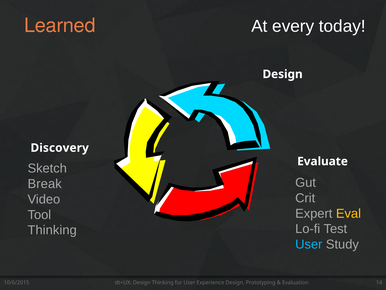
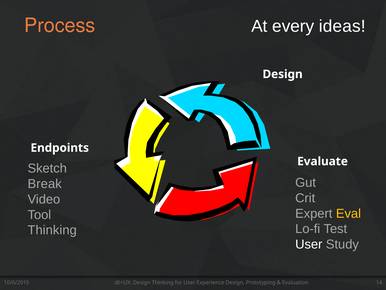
Learned: Learned -> Process (60, 26)
today: today -> ideas (342, 26)
Discovery: Discovery -> Endpoints (60, 148)
User colour: light blue -> white (309, 244)
